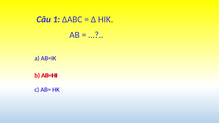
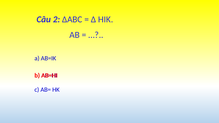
1: 1 -> 2 (56, 19)
